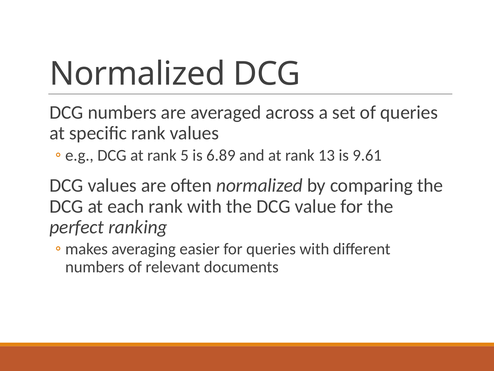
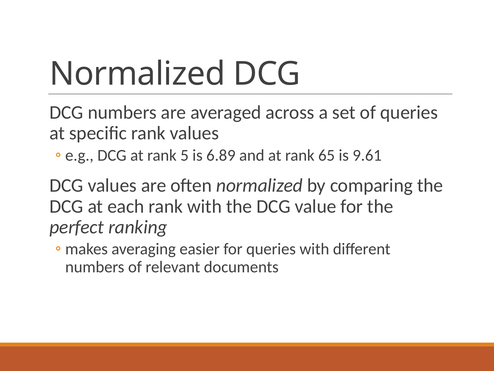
13: 13 -> 65 (327, 155)
